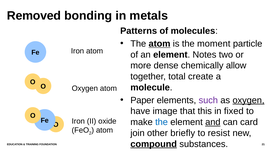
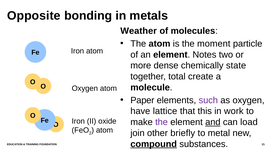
Removed: Removed -> Opposite (34, 16)
Patterns: Patterns -> Weather (139, 31)
atom underline: present -> none (160, 44)
allow: allow -> state (236, 65)
oxygen underline: present -> none (248, 100)
image: image -> lattice (165, 111)
fixed: fixed -> work (234, 111)
the colour: blue -> purple (162, 122)
card: card -> load (249, 122)
resist: resist -> metal (219, 133)
